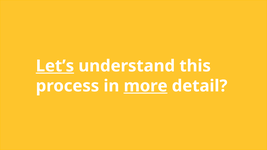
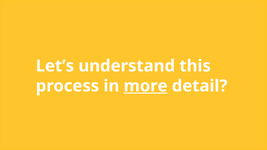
Let’s underline: present -> none (55, 66)
